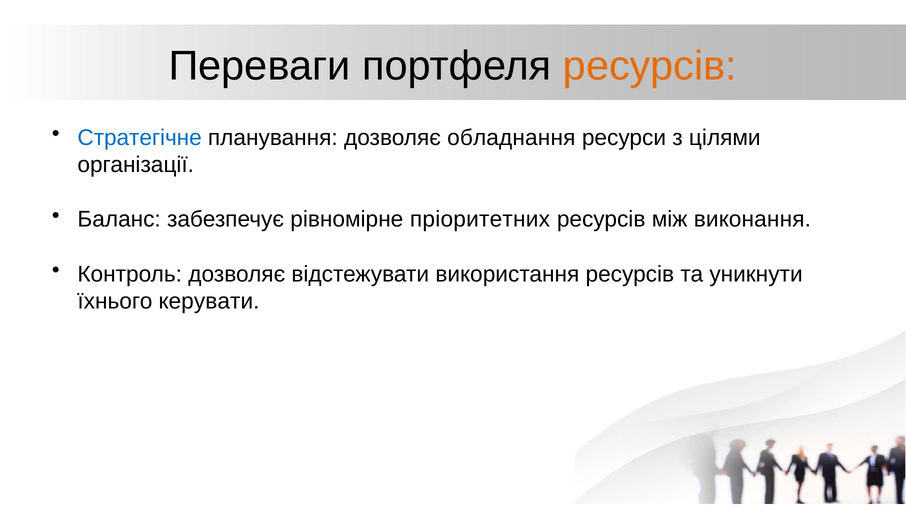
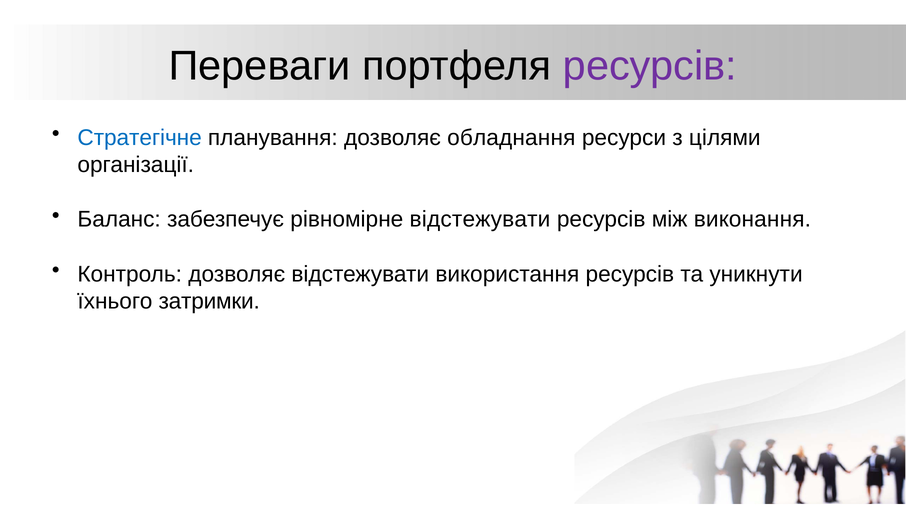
ресурсів colour: orange -> purple (650, 66)
рівномірне пріоритетних: пріоритетних -> відстежувати (480, 219)
керувати: керувати -> затримки (209, 301)
